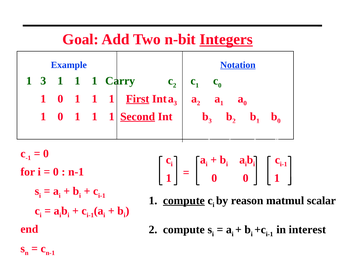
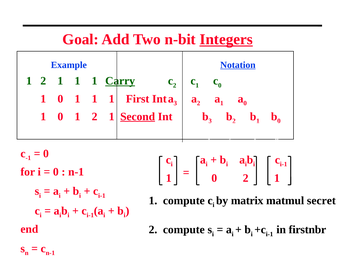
3: 3 -> 2 (43, 81)
Carry underline: none -> present (120, 81)
First underline: present -> none (138, 99)
1: 1 -> 2 (95, 117)
0: 0 -> 2 (246, 178)
compute underline: present -> none (184, 201)
reason: reason -> matrix (247, 201)
scalar: scalar -> secret (321, 201)
interest: interest -> firstnbr (307, 230)
